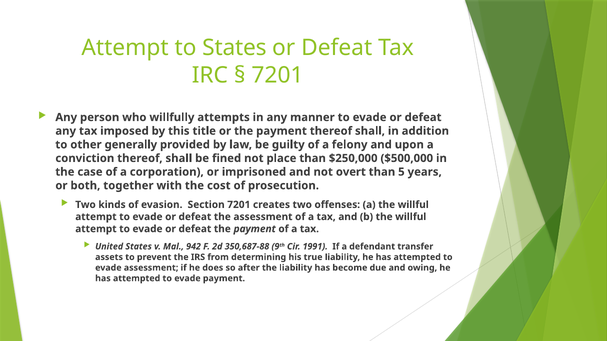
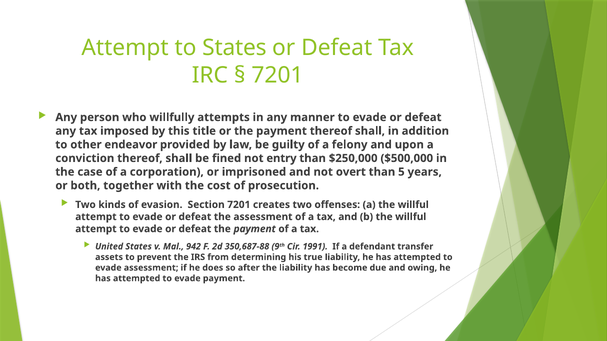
generally: generally -> endeavor (131, 145)
place: place -> entry (281, 158)
